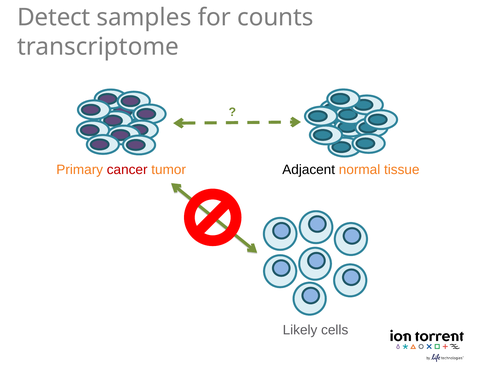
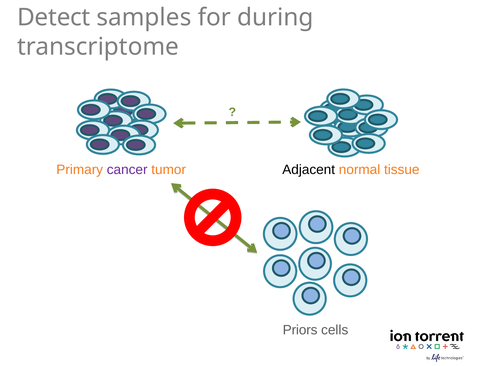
counts: counts -> during (275, 18)
cancer colour: red -> purple (127, 170)
Likely: Likely -> Priors (300, 330)
